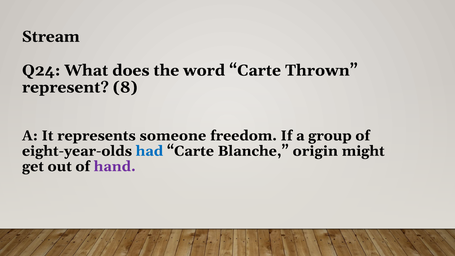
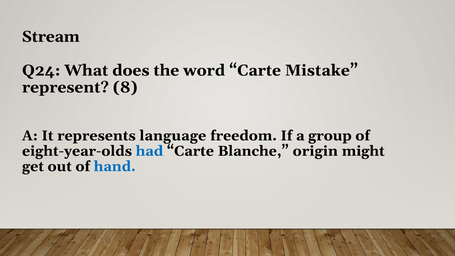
Thrown: Thrown -> Mistake (322, 70)
someone: someone -> language (173, 136)
hand colour: purple -> blue (115, 166)
